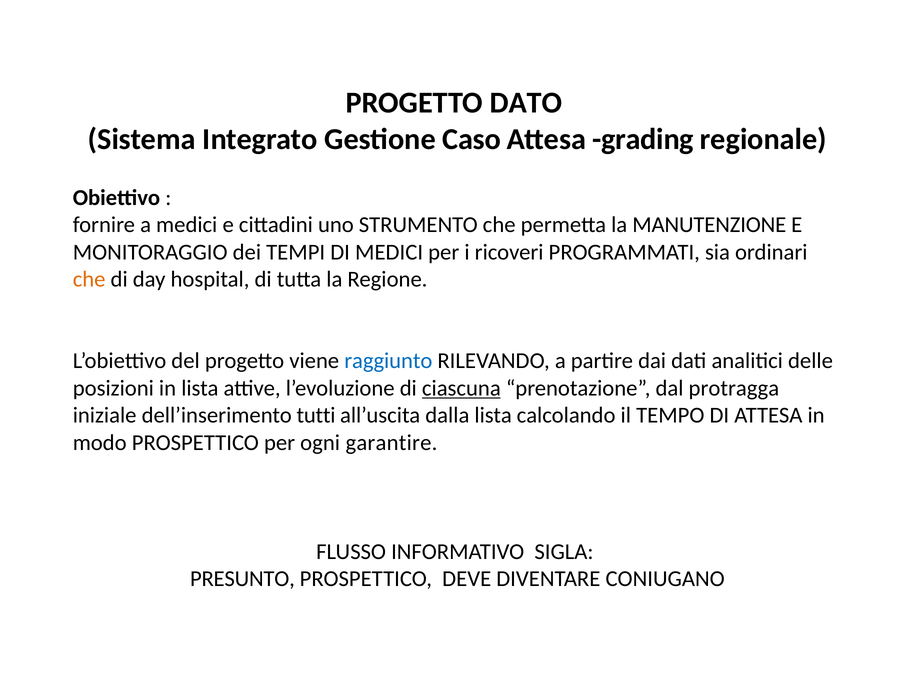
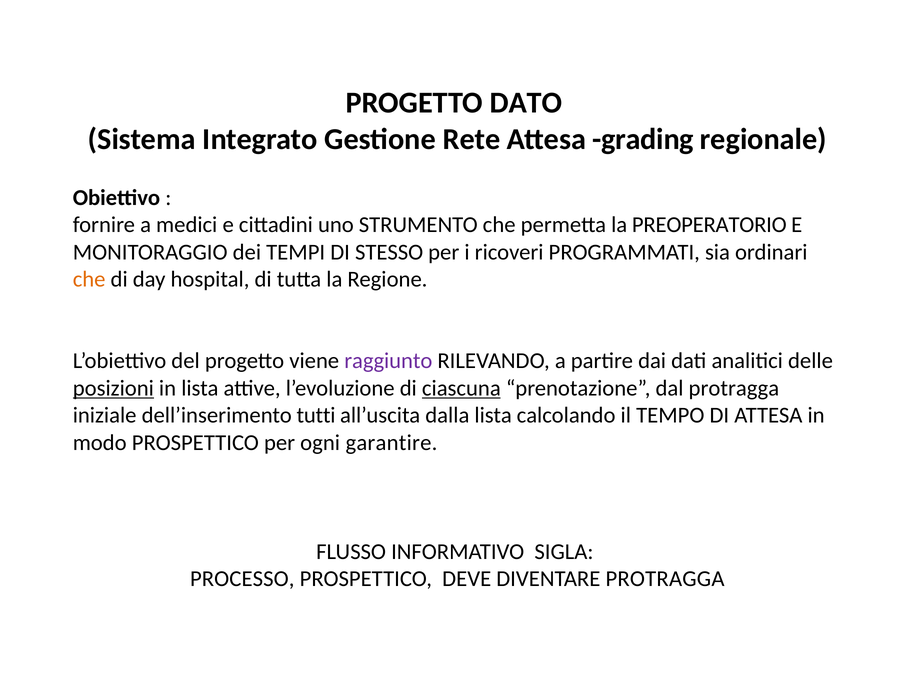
Caso: Caso -> Rete (472, 139)
MANUTENZIONE: MANUTENZIONE -> PREOPERATORIO (709, 225)
DI MEDICI: MEDICI -> STESSO (389, 252)
raggiunto colour: blue -> purple (388, 361)
posizioni underline: none -> present (113, 388)
PRESUNTO: PRESUNTO -> PROCESSO (242, 579)
DIVENTARE CONIUGANO: CONIUGANO -> PROTRAGGA (665, 579)
